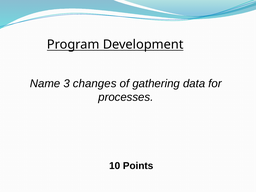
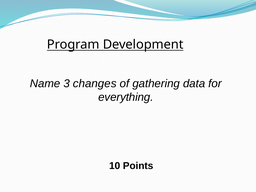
processes: processes -> everything (126, 97)
